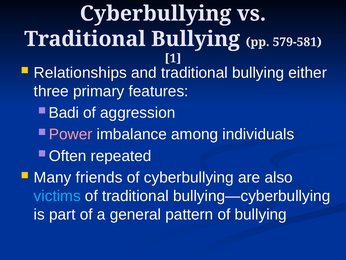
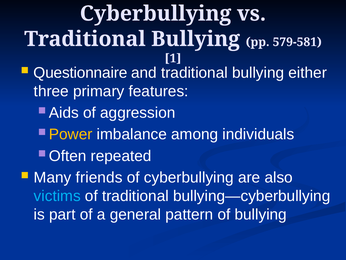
Relationships: Relationships -> Questionnaire (80, 73)
Badi: Badi -> Aids (64, 113)
Power colour: pink -> yellow (71, 134)
